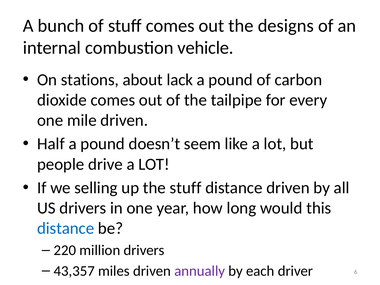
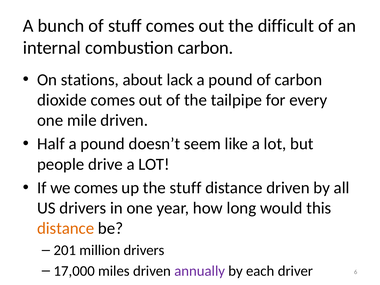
designs: designs -> difficult (286, 26)
combustion vehicle: vehicle -> carbon (205, 48)
we selling: selling -> comes (96, 188)
distance colour: blue -> orange (66, 228)
220: 220 -> 201 (65, 250)
43,357: 43,357 -> 17,000 (74, 271)
